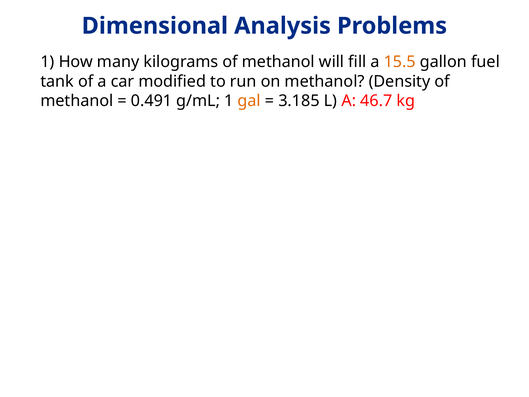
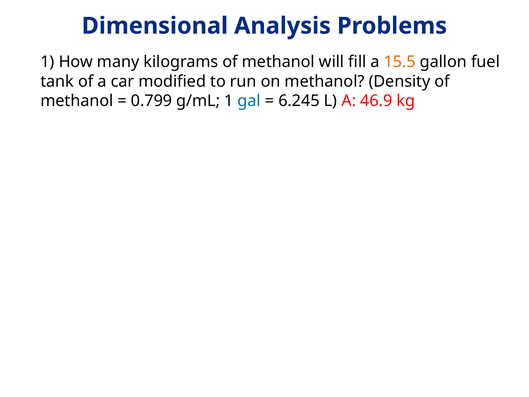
0.491: 0.491 -> 0.799 (152, 101)
gal colour: orange -> blue (249, 101)
3.185: 3.185 -> 6.245 (299, 101)
46.7: 46.7 -> 46.9 (376, 101)
